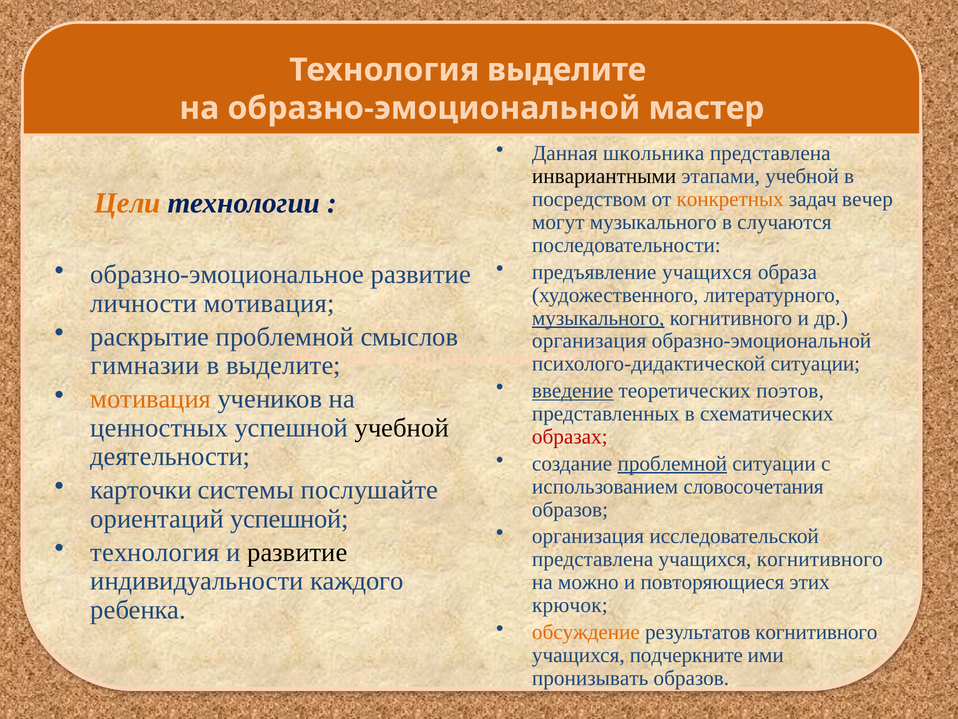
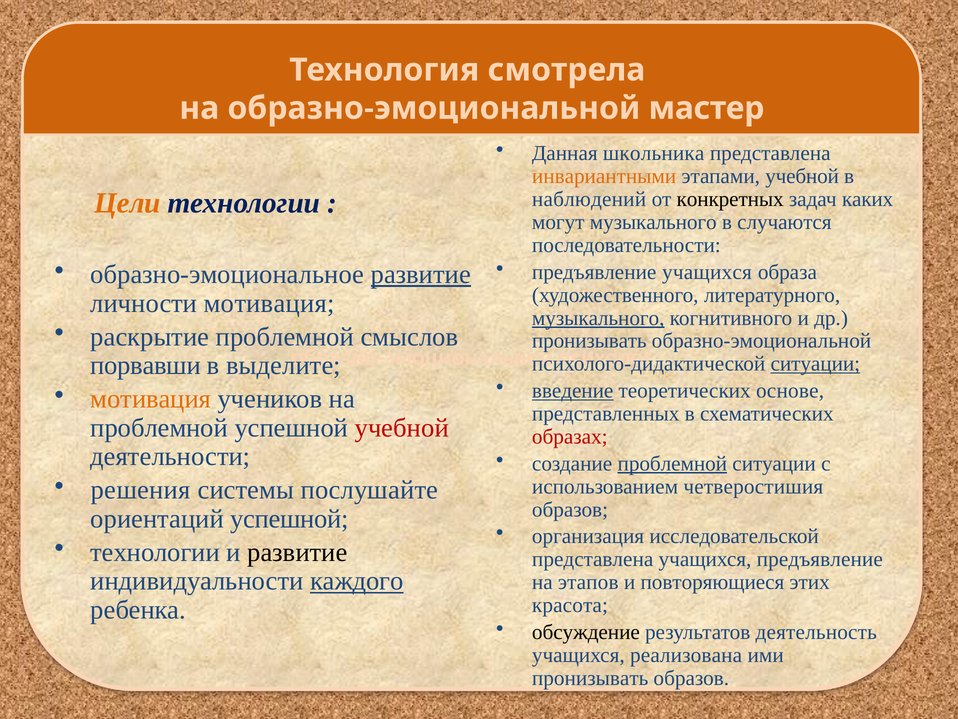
Технология выделите: выделите -> смотрела (566, 70)
инвариантными colour: black -> orange (604, 176)
посредством: посредством -> наблюдений (589, 199)
конкретных colour: orange -> black (730, 199)
вечер: вечер -> каких (868, 199)
развитие underline: none -> present (421, 274)
организация: организация -> пронизывать (589, 341)
гимназии: гимназии -> порвавши (146, 365)
ситуации underline: none -> present (815, 364)
поэтов: поэтов -> основе (790, 390)
ценностных: ценностных -> проблемной (159, 428)
учебной colour: black -> red (402, 428)
карточки: карточки -> решения (141, 490)
словосочетания: словосочетания -> четверостишия (753, 486)
технология: технология -> технологии (155, 552)
учащихся когнитивного: когнитивного -> предъявление (820, 559)
каждого underline: none -> present (357, 581)
можно: можно -> этапов (588, 582)
крючок: крючок -> красота (570, 605)
обсуждение colour: orange -> black (586, 632)
результатов когнитивного: когнитивного -> деятельность (816, 632)
подчеркните: подчеркните -> реализована (686, 655)
